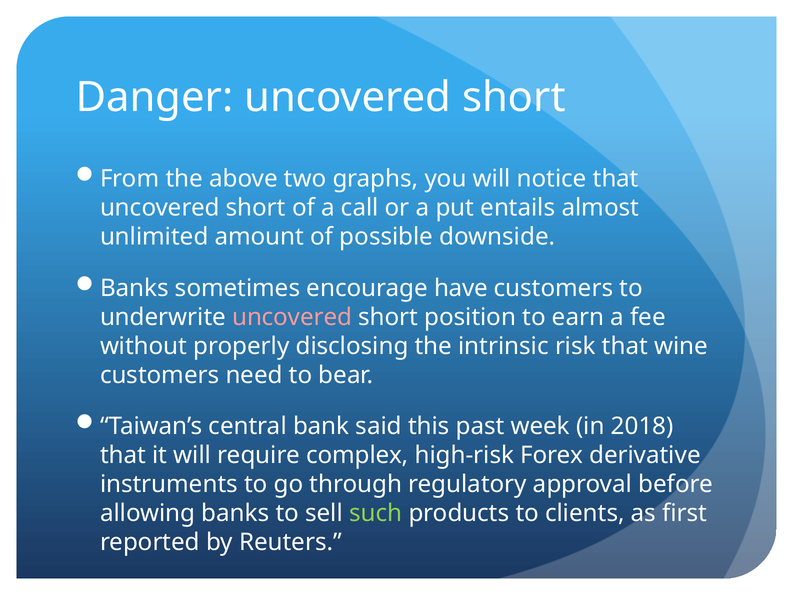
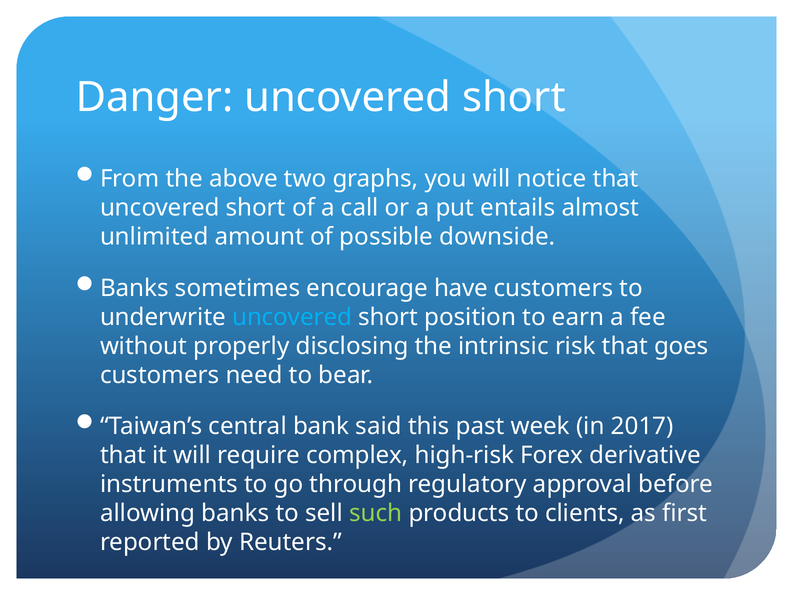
uncovered colour: pink -> light blue (292, 317)
wine: wine -> goes (681, 346)
2018: 2018 -> 2017 (642, 426)
